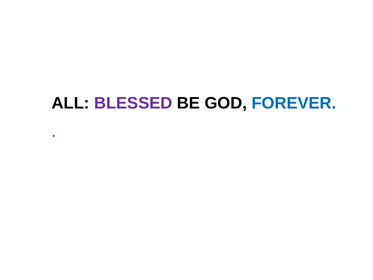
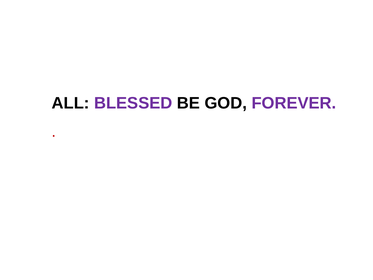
FOREVER colour: blue -> purple (294, 103)
